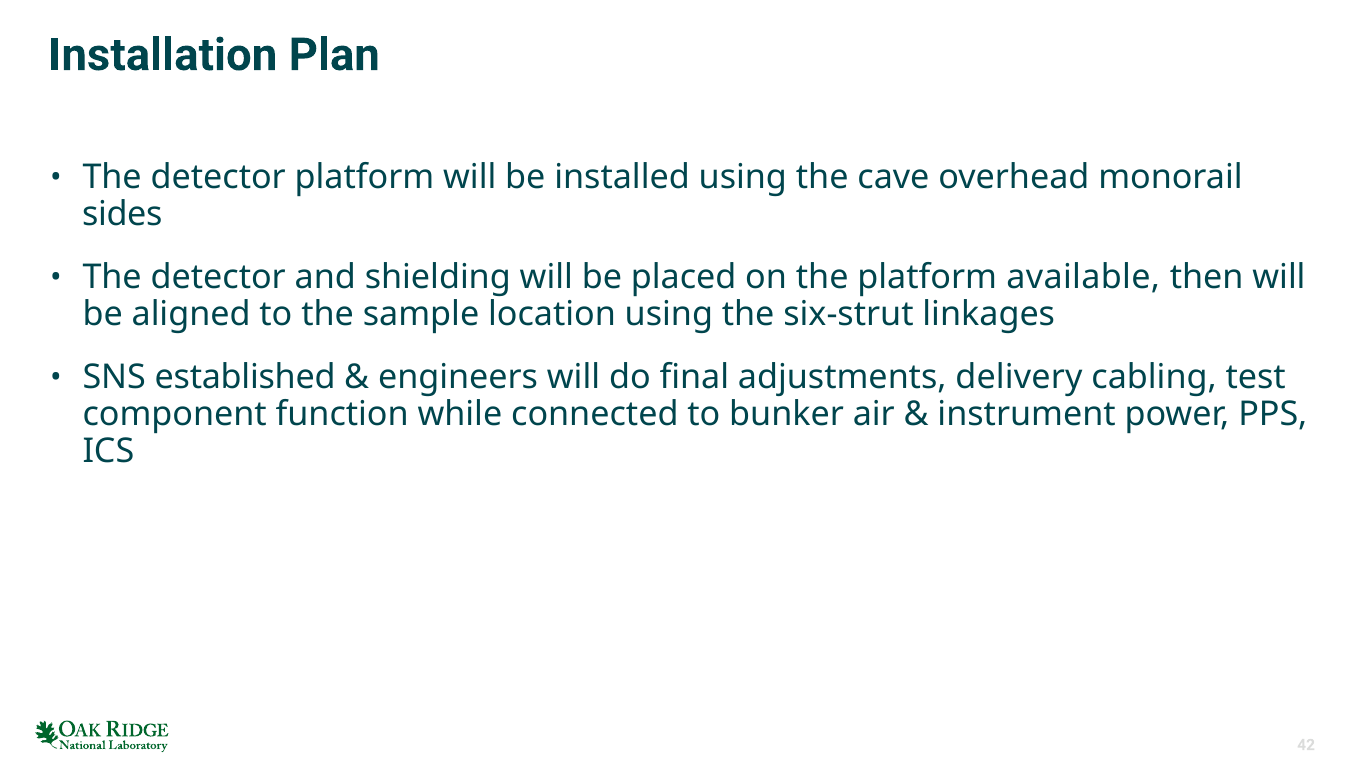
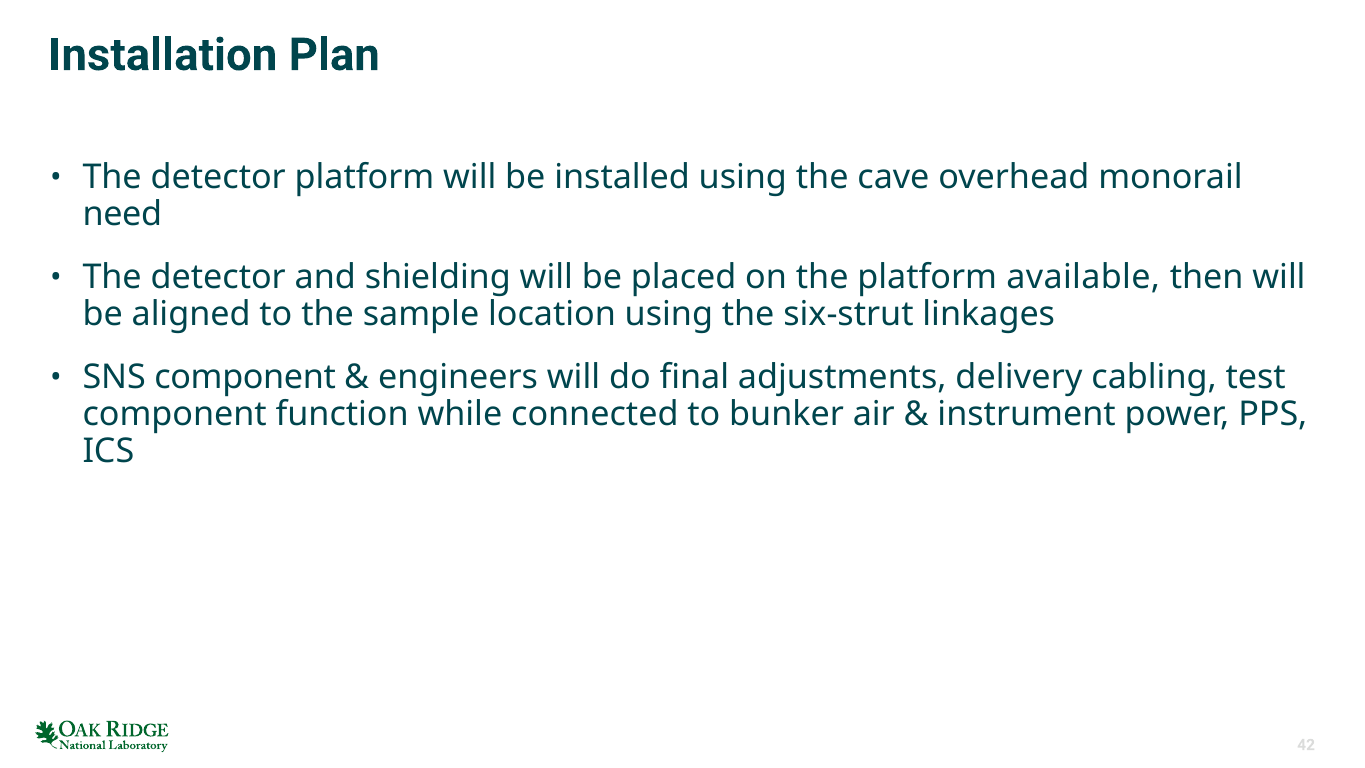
sides: sides -> need (122, 214)
SNS established: established -> component (245, 377)
